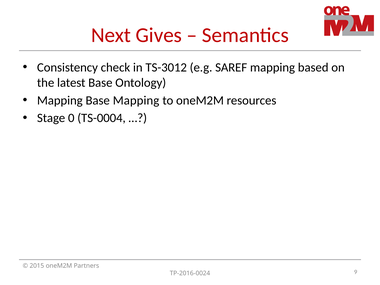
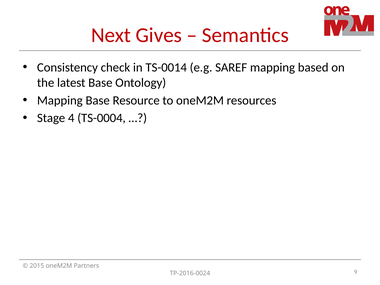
TS-3012: TS-3012 -> TS-0014 (166, 67)
Base Mapping: Mapping -> Resource (136, 100)
0: 0 -> 4 (71, 118)
